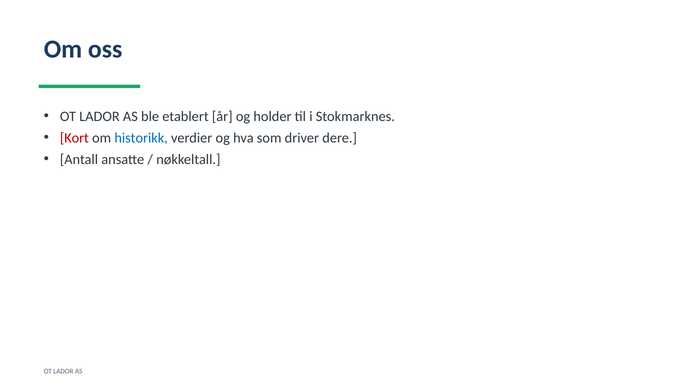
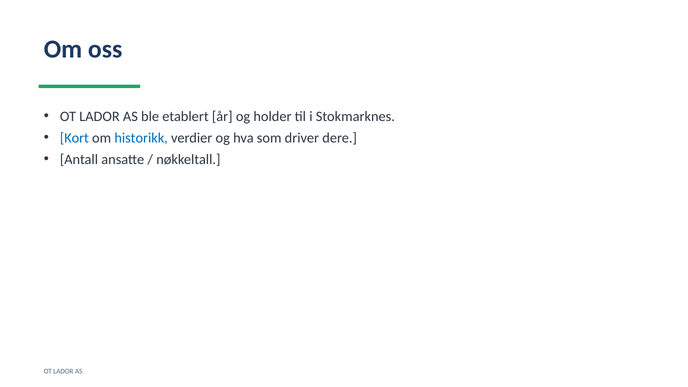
Kort colour: red -> blue (74, 138)
